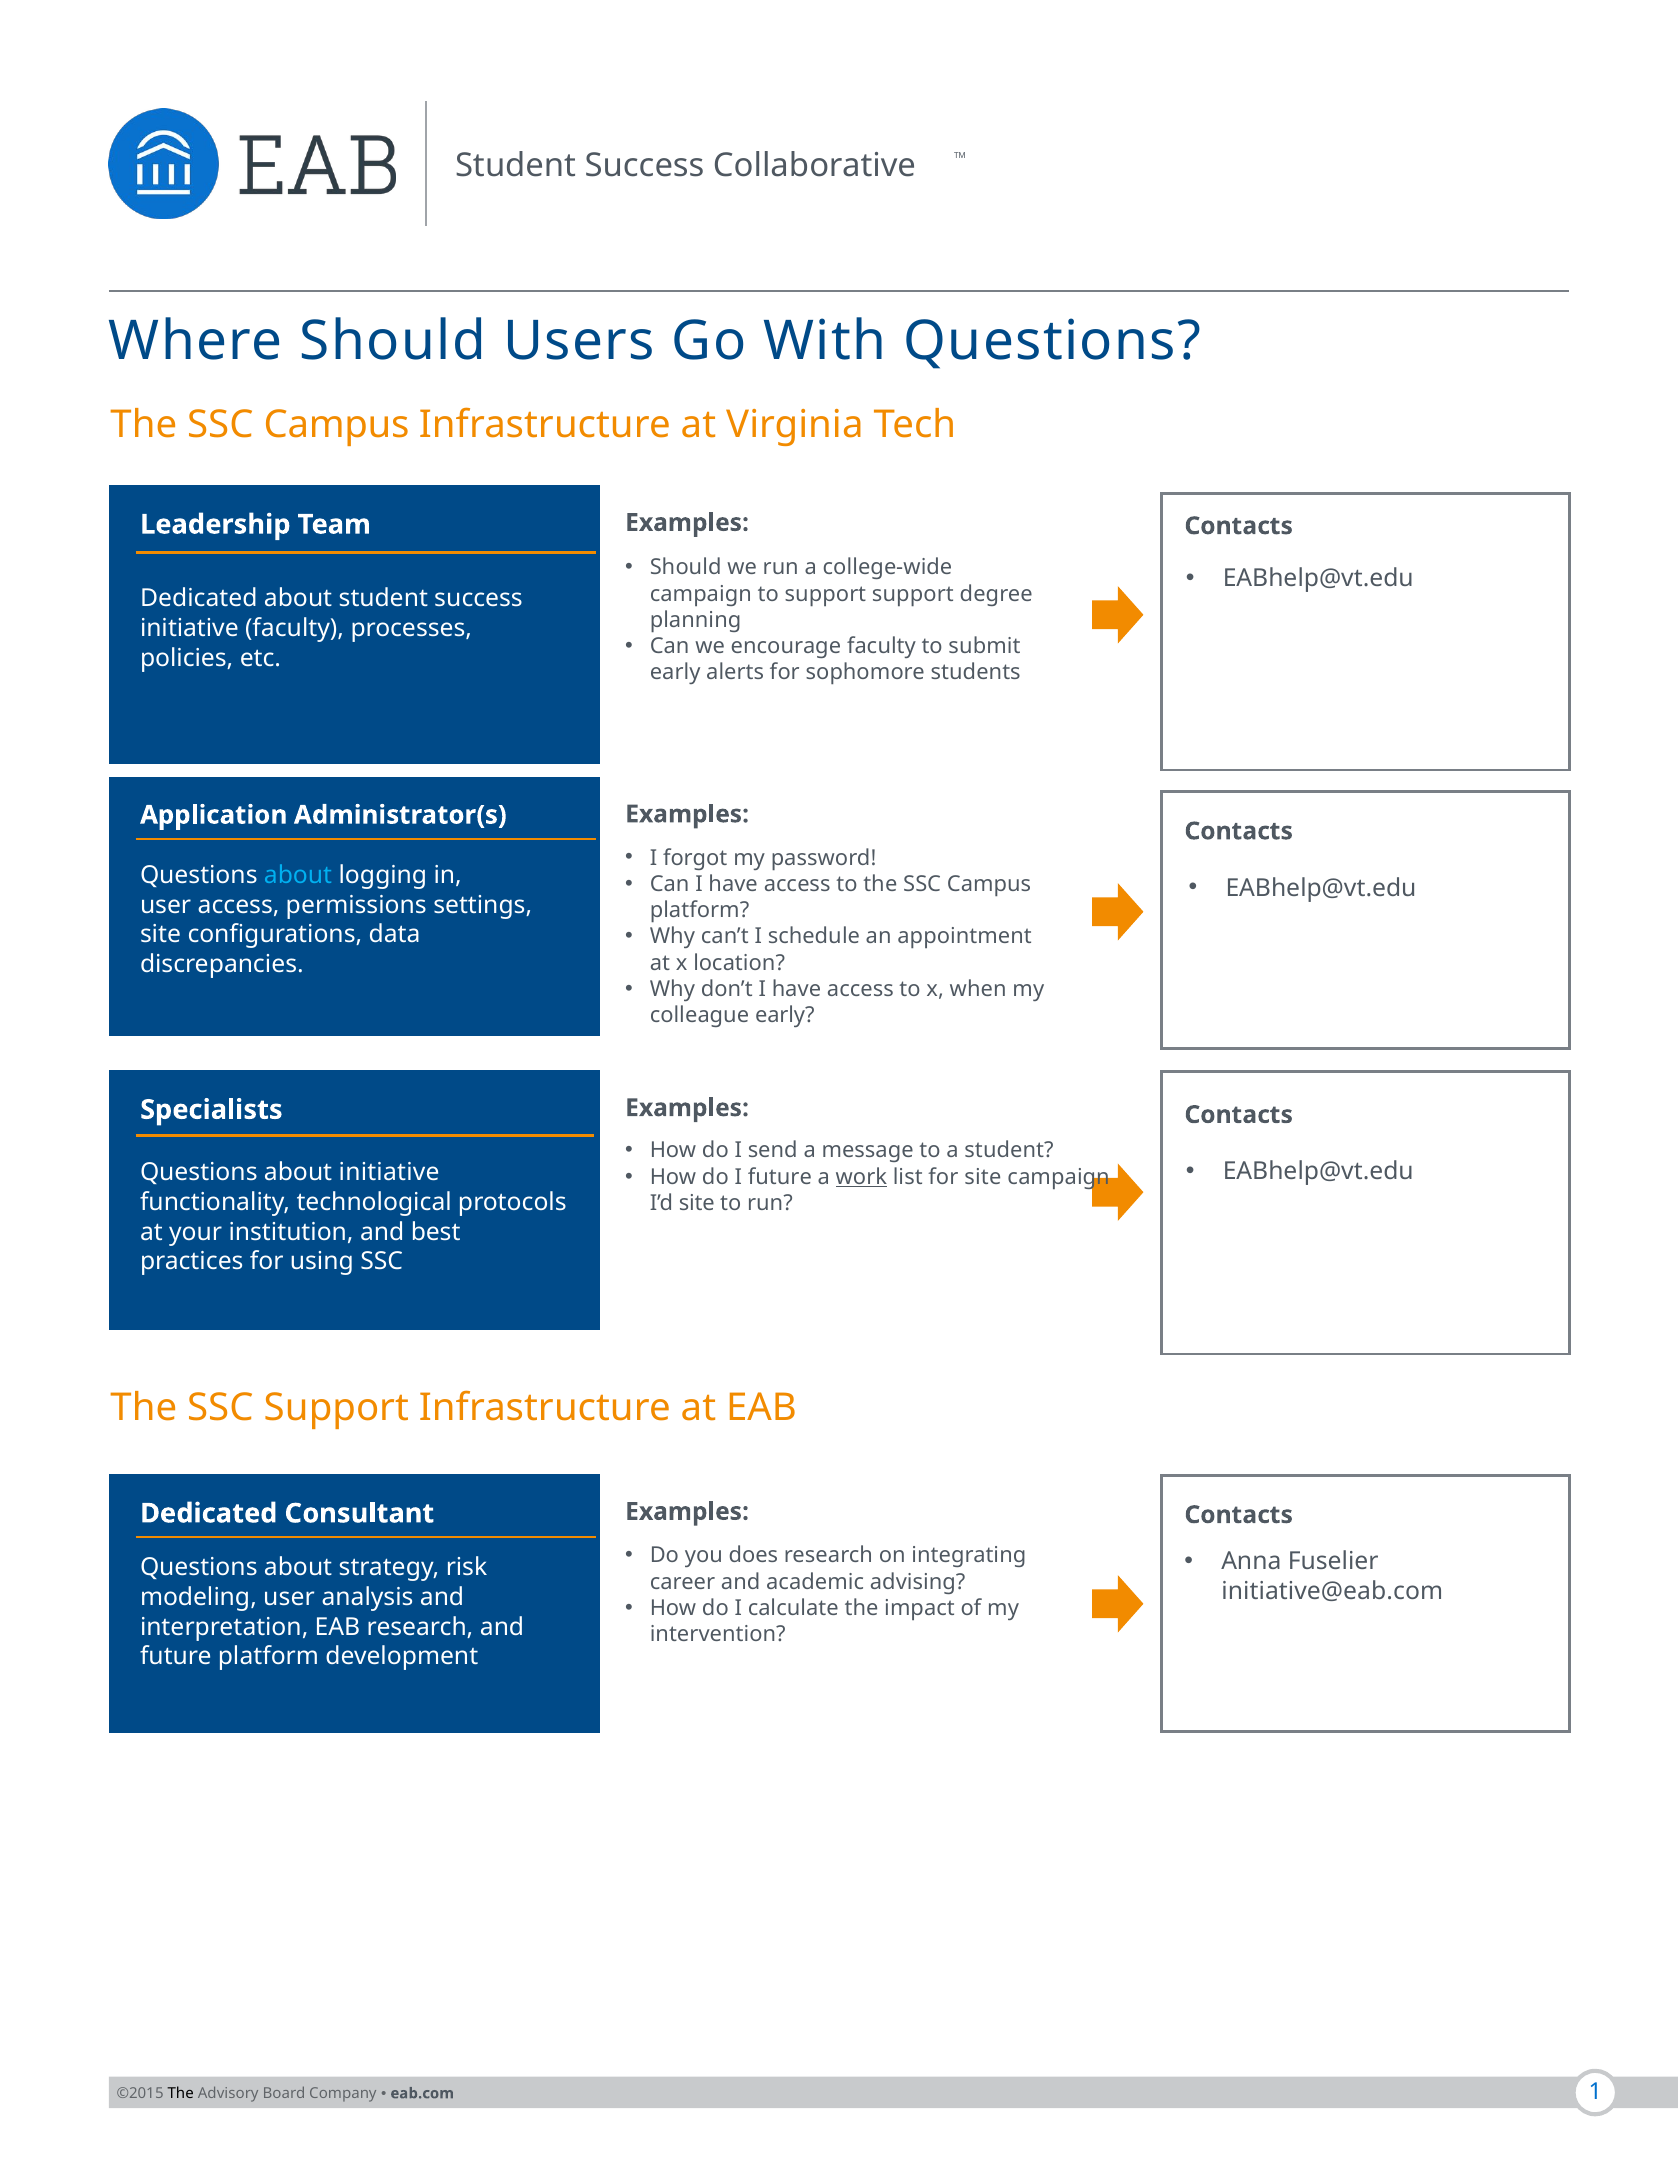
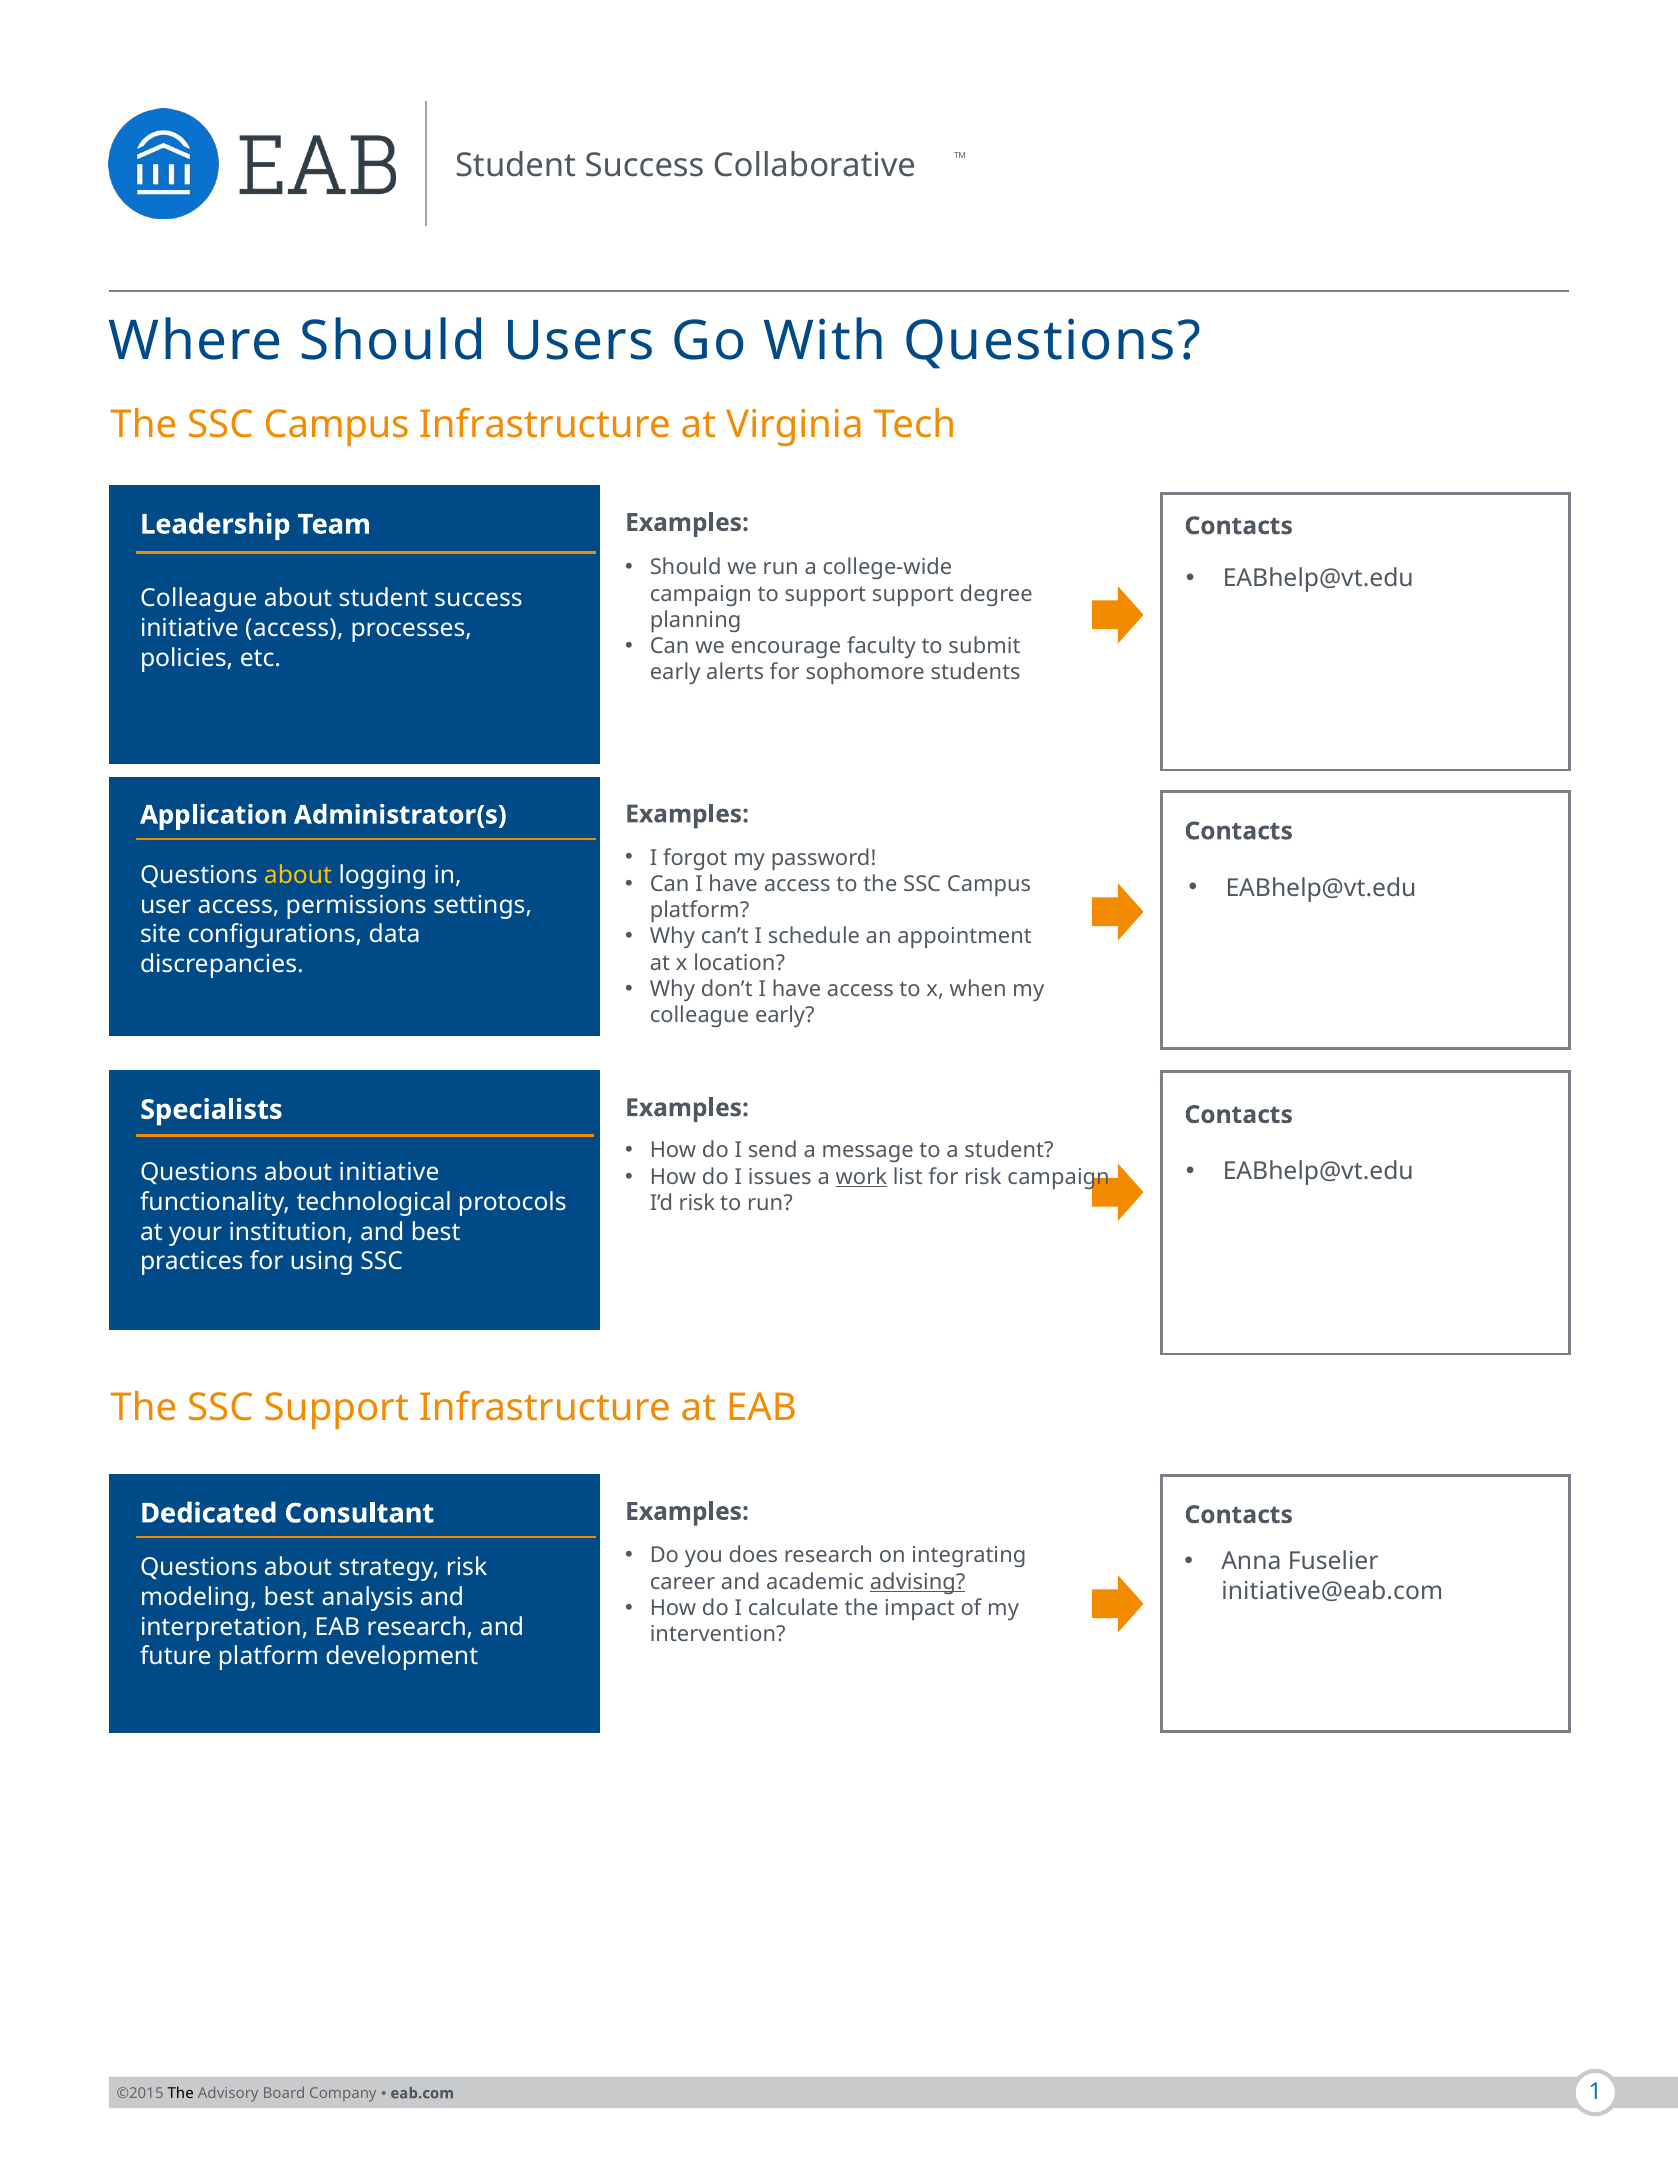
Dedicated: Dedicated -> Colleague (199, 599)
initiative faculty: faculty -> access (294, 629)
about colour: light blue -> yellow (298, 875)
I future: future -> issues (780, 1177)
for site: site -> risk (983, 1177)
I’d site: site -> risk (697, 1204)
advising underline: none -> present (918, 1582)
modeling user: user -> best (289, 1598)
